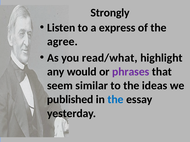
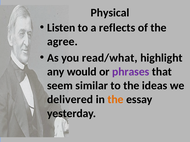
Strongly: Strongly -> Physical (110, 13)
express: express -> reflects (117, 28)
published: published -> delivered (70, 100)
the colour: blue -> orange (115, 100)
